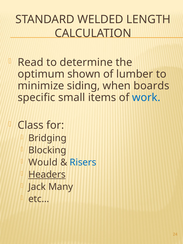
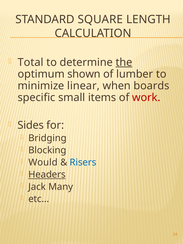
WELDED: WELDED -> SQUARE (100, 19)
Read: Read -> Total (31, 62)
the underline: none -> present (124, 62)
siding: siding -> linear (83, 86)
work colour: blue -> red (146, 97)
Class: Class -> Sides (31, 125)
